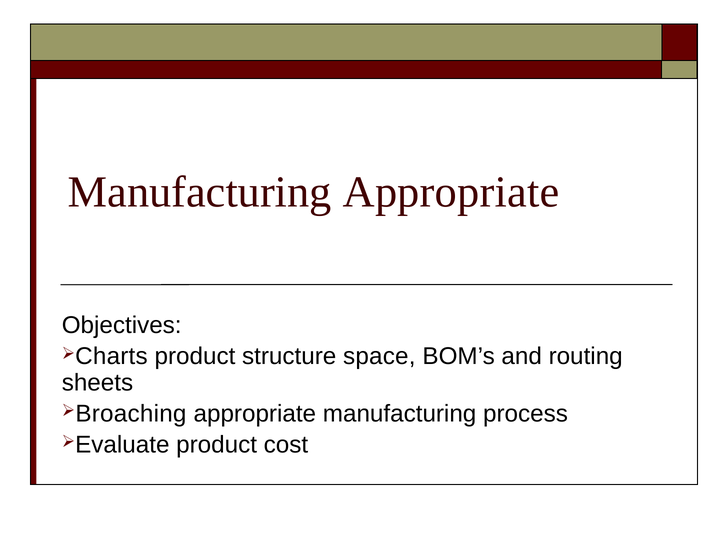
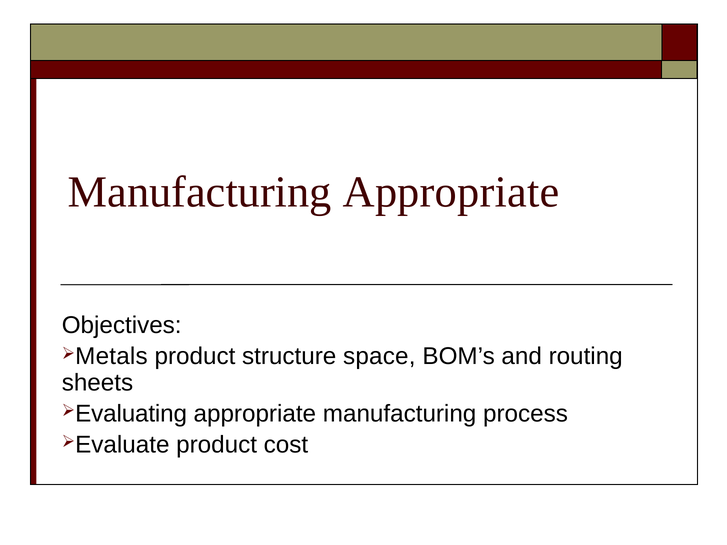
Charts: Charts -> Metals (111, 357)
Broaching: Broaching -> Evaluating (131, 414)
